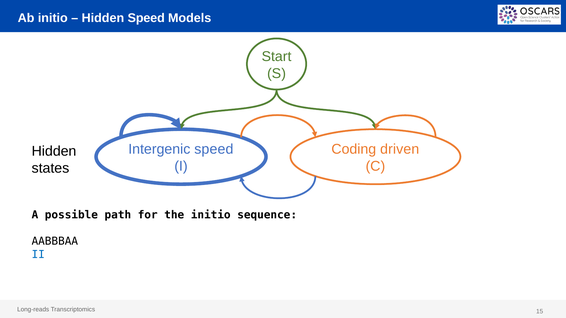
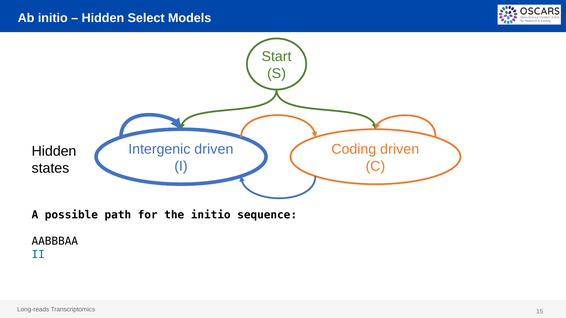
Hidden Speed: Speed -> Select (146, 18)
Intergenic speed: speed -> driven (214, 149)
